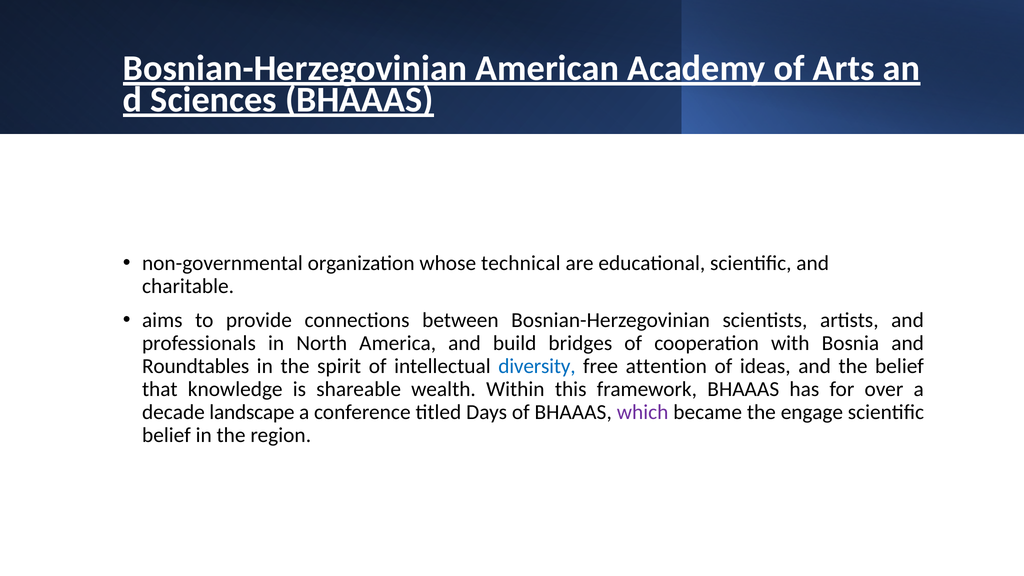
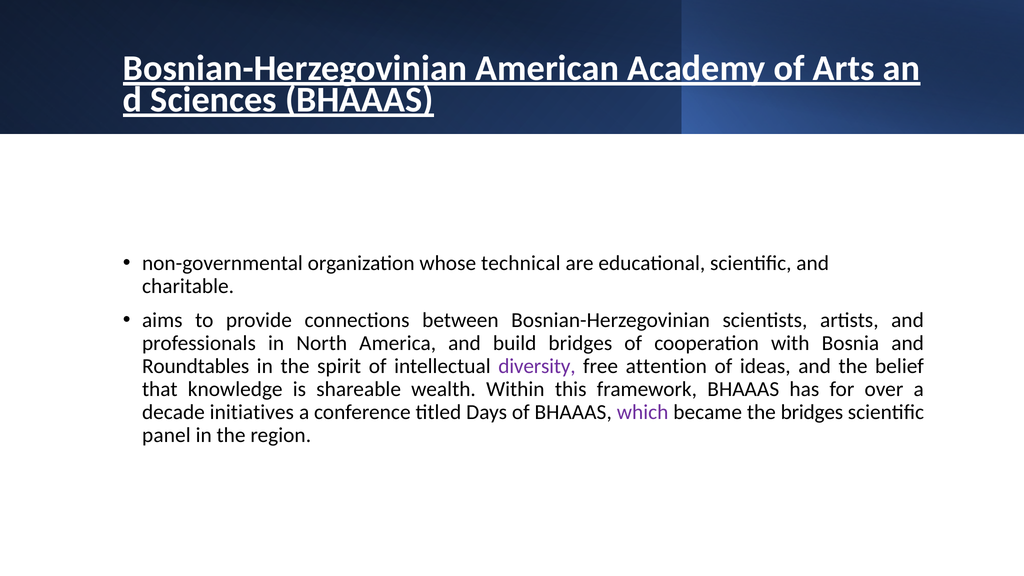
diversity colour: blue -> purple (537, 366)
landscape: landscape -> initiatives (252, 412)
the engage: engage -> bridges (812, 412)
belief: belief -> panel (166, 435)
